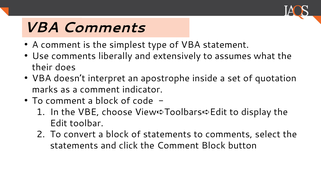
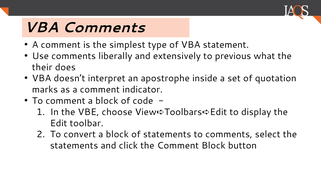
assumes: assumes -> previous (233, 56)
